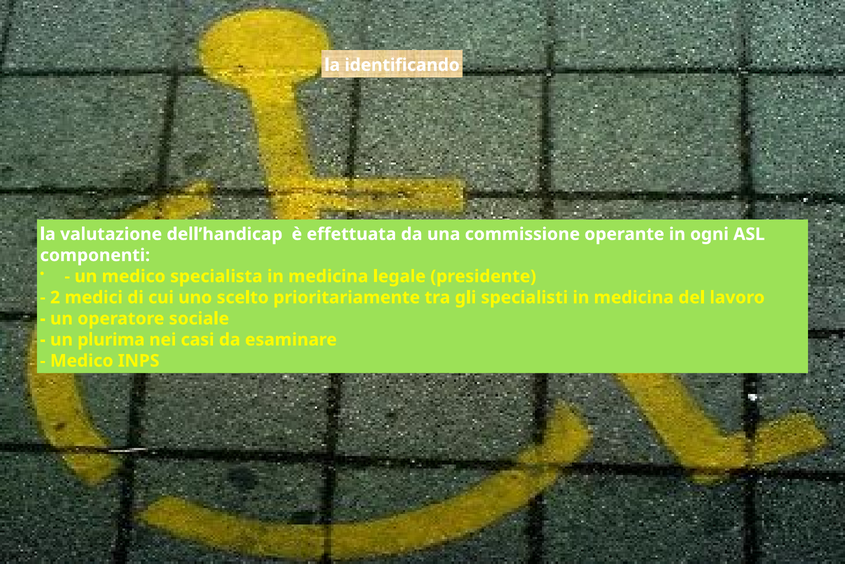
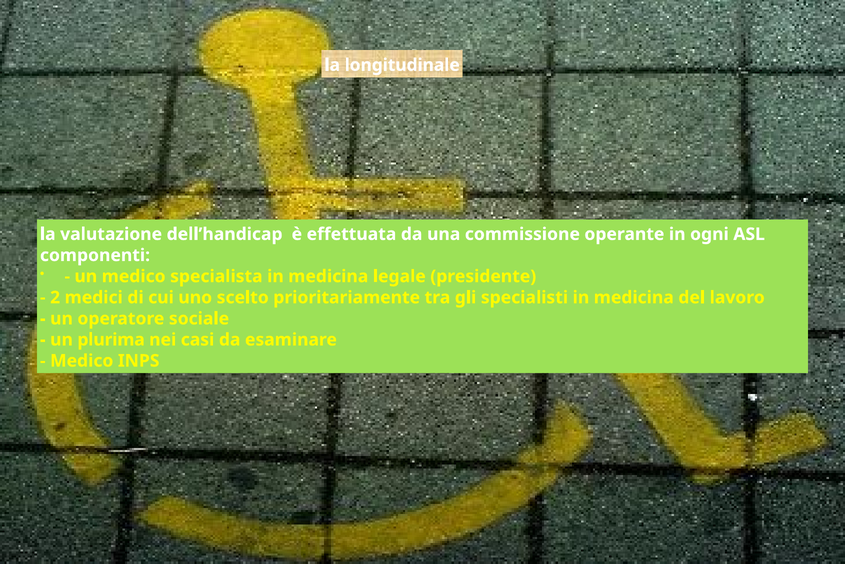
identificando: identificando -> longitudinale (402, 65)
